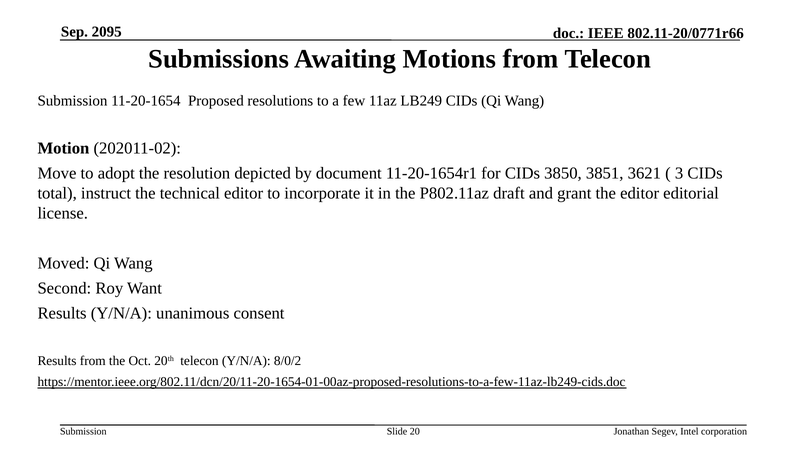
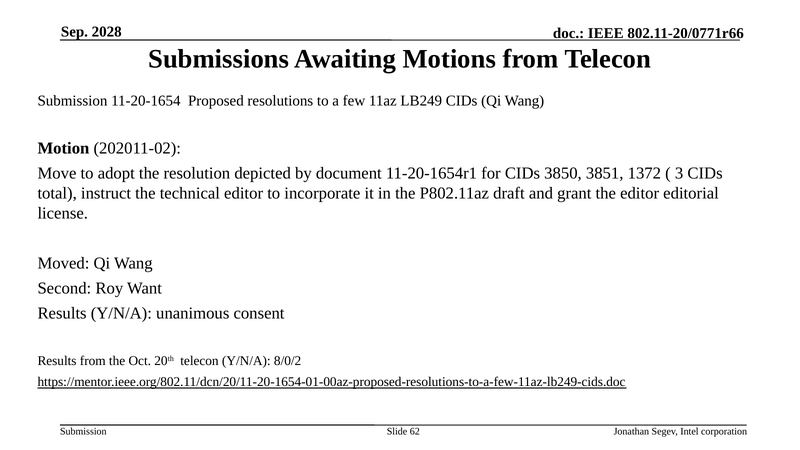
2095: 2095 -> 2028 (107, 32)
3621: 3621 -> 1372 (644, 173)
20: 20 -> 62 (415, 432)
